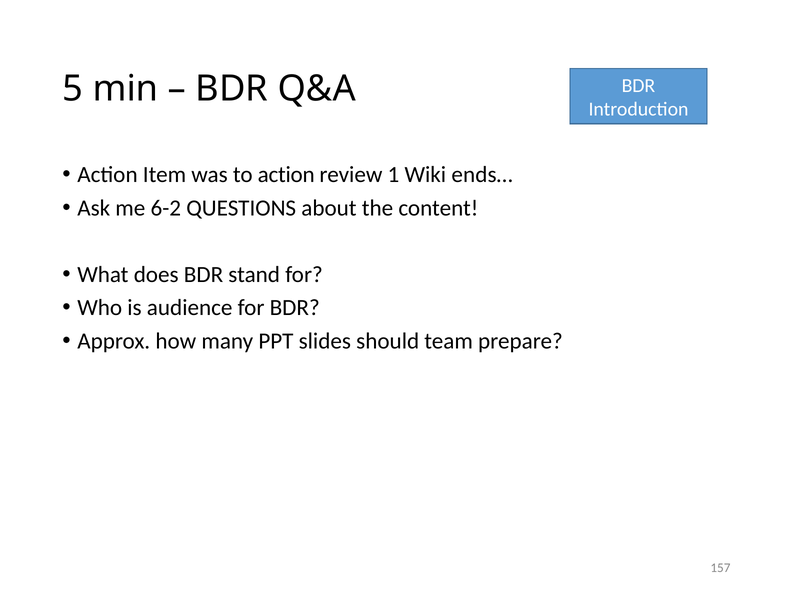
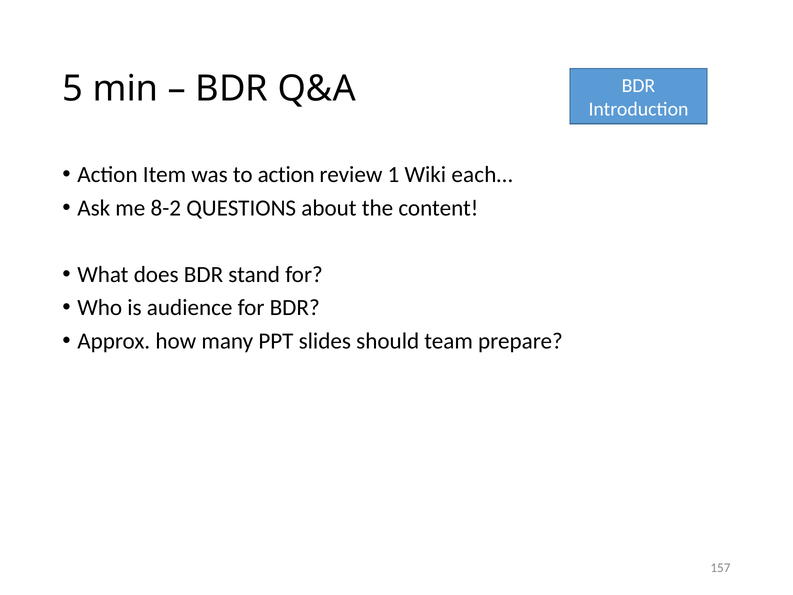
ends…: ends… -> each… (482, 175)
6-2: 6-2 -> 8-2 (166, 208)
